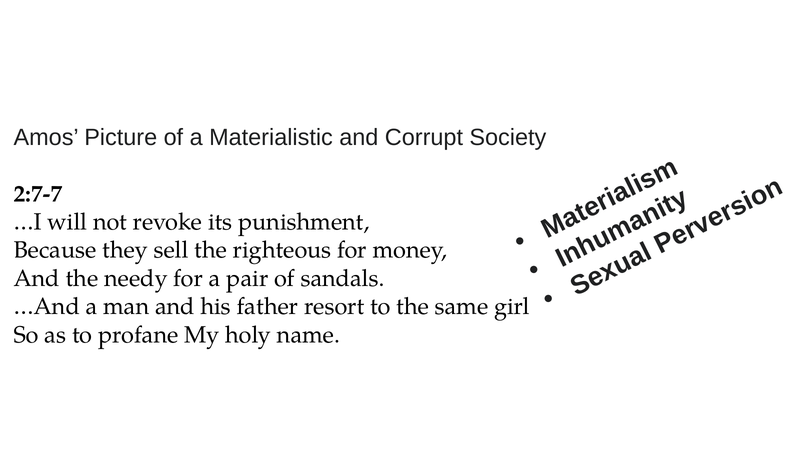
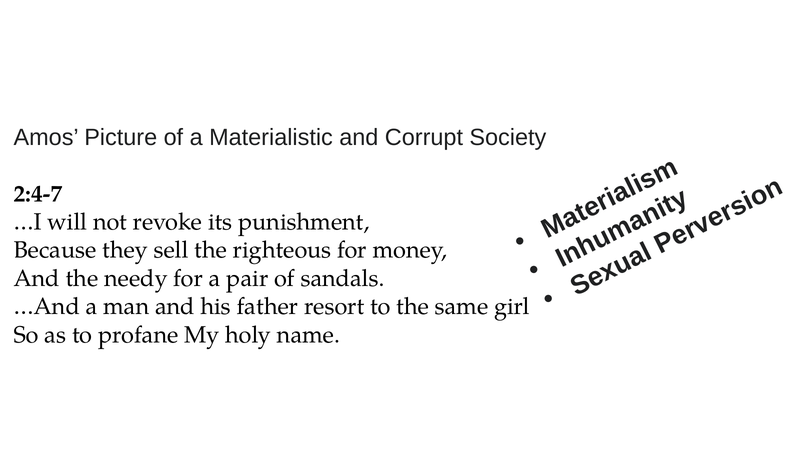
2:7-7: 2:7-7 -> 2:4-7 (38, 194)
